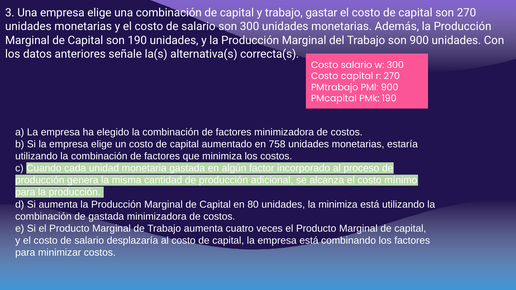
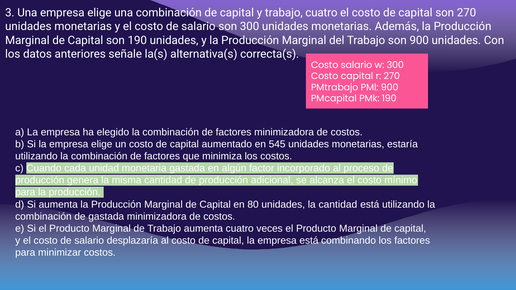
trabajo gastar: gastar -> cuatro (321, 13)
758: 758 -> 545 (277, 144)
la minimiza: minimiza -> cantidad (338, 205)
